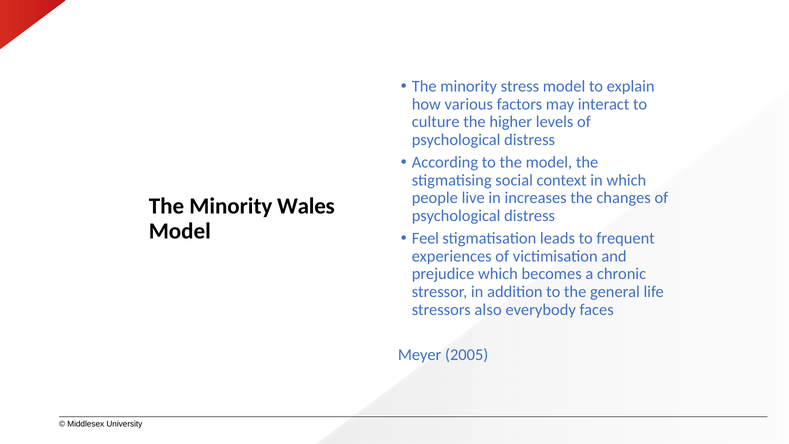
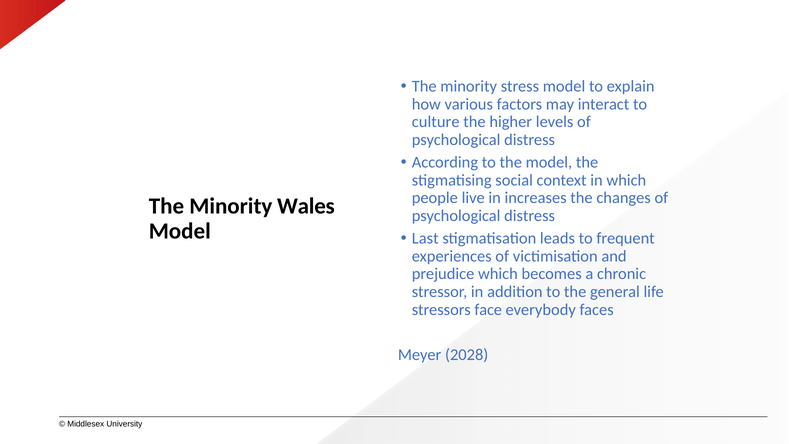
Feel: Feel -> Last (425, 238)
also: also -> face (488, 309)
2005: 2005 -> 2028 (467, 355)
